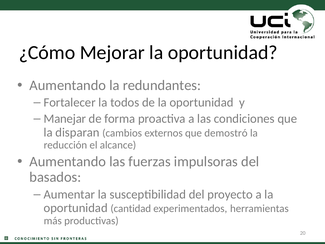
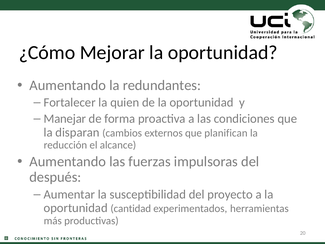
todos: todos -> quien (125, 102)
demostró: demostró -> planifican (226, 133)
basados: basados -> después (55, 177)
